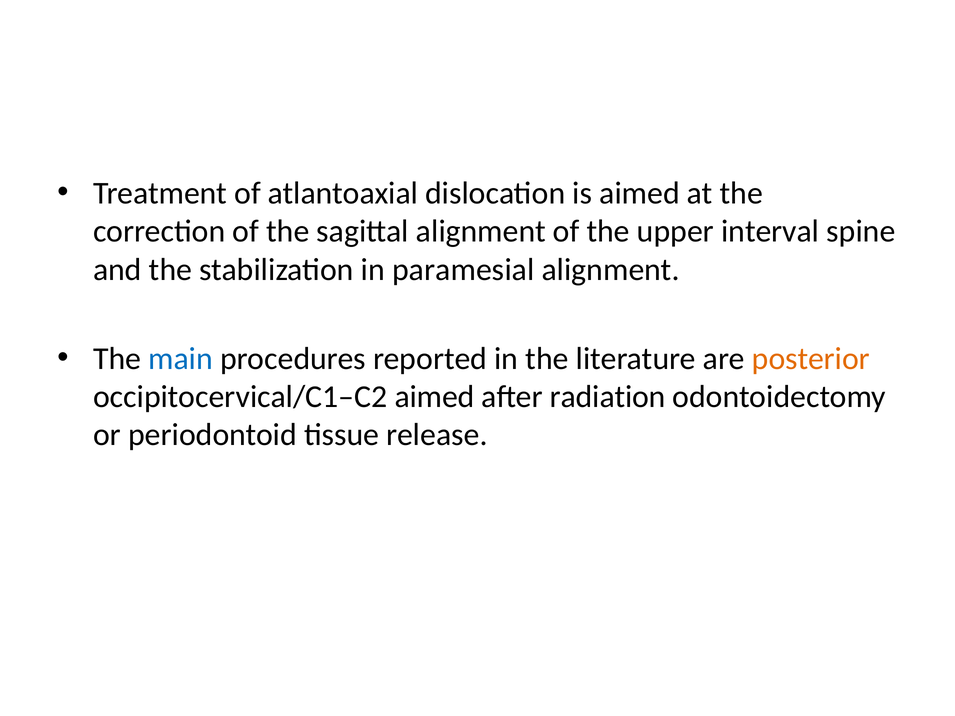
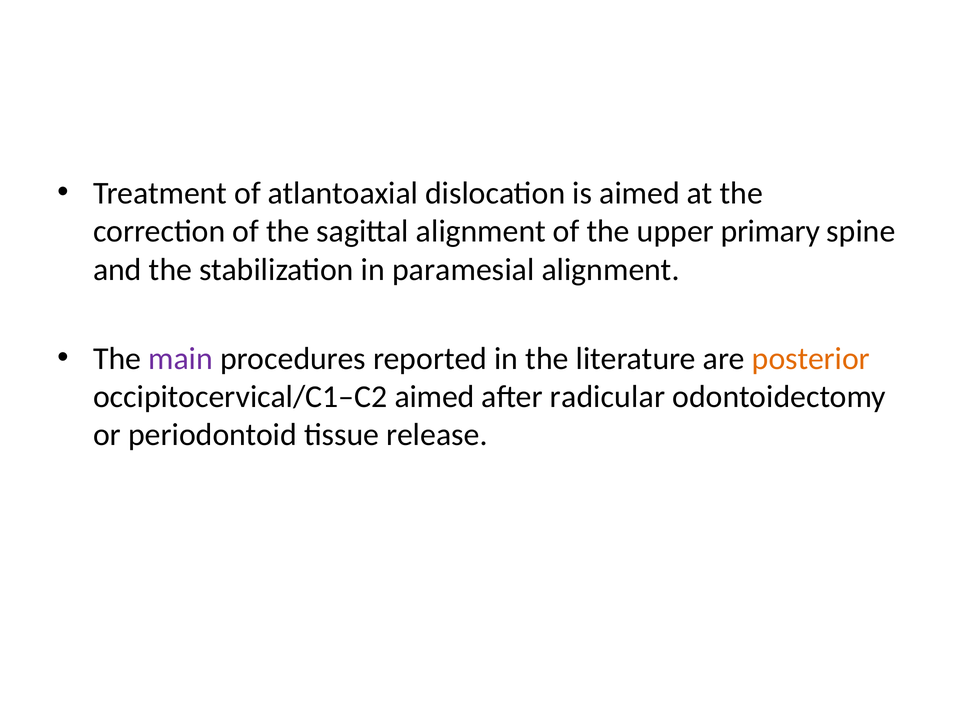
interval: interval -> primary (770, 231)
main colour: blue -> purple (181, 359)
radiation: radiation -> radicular (608, 397)
